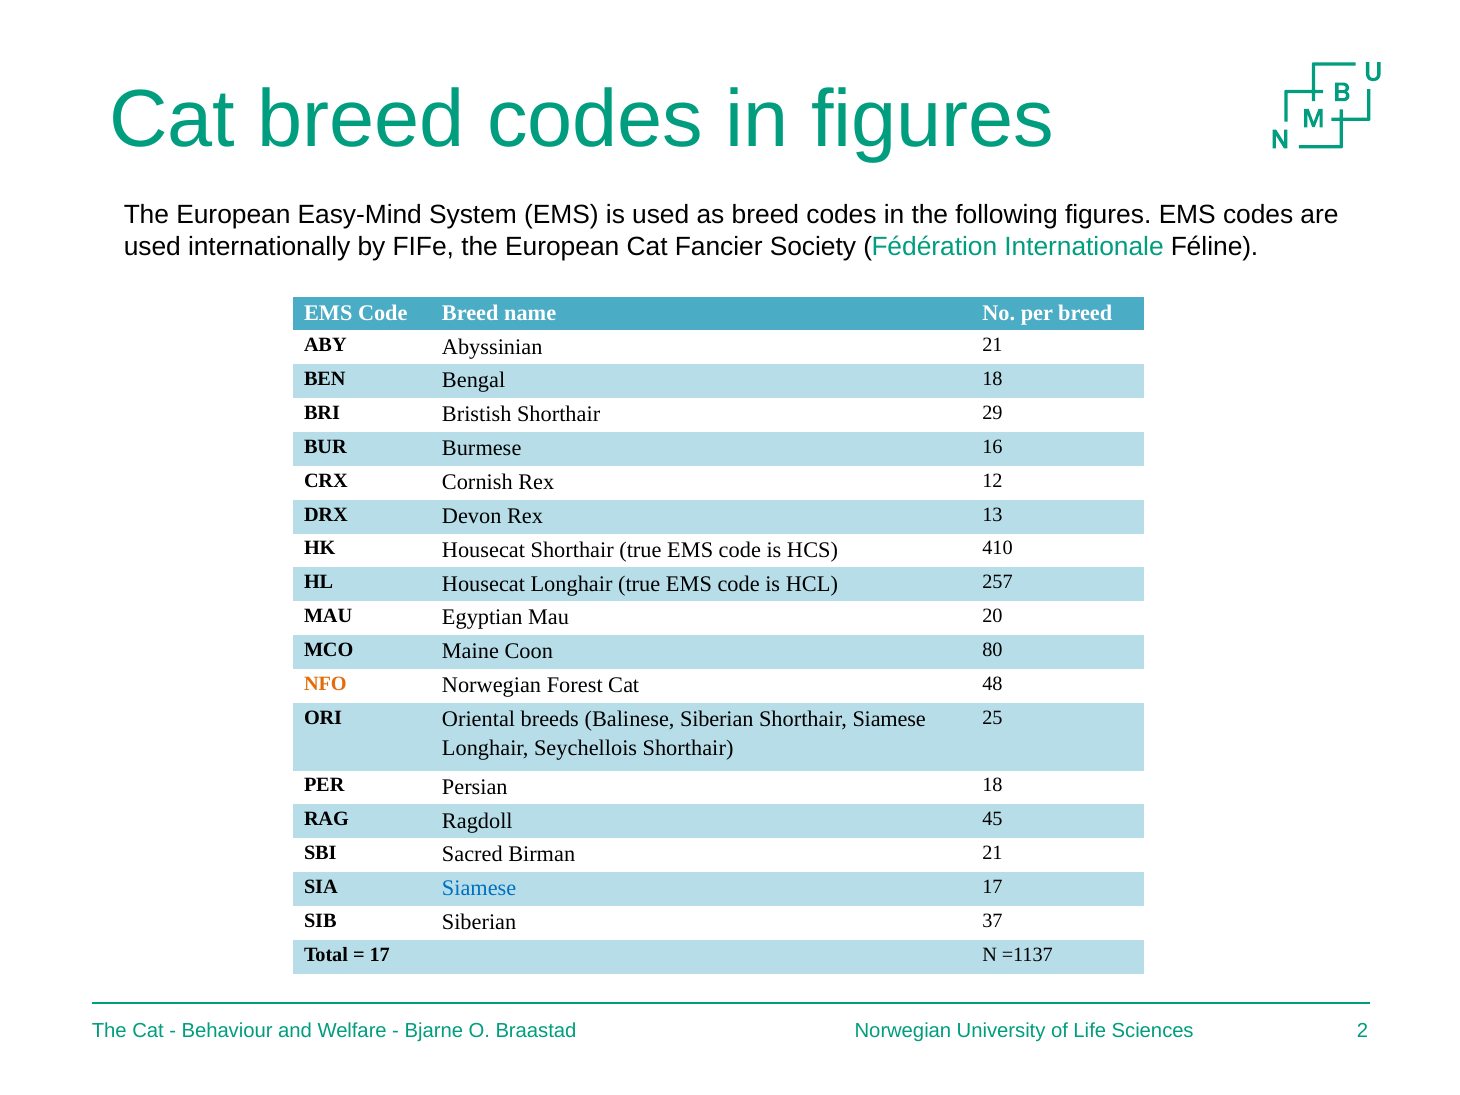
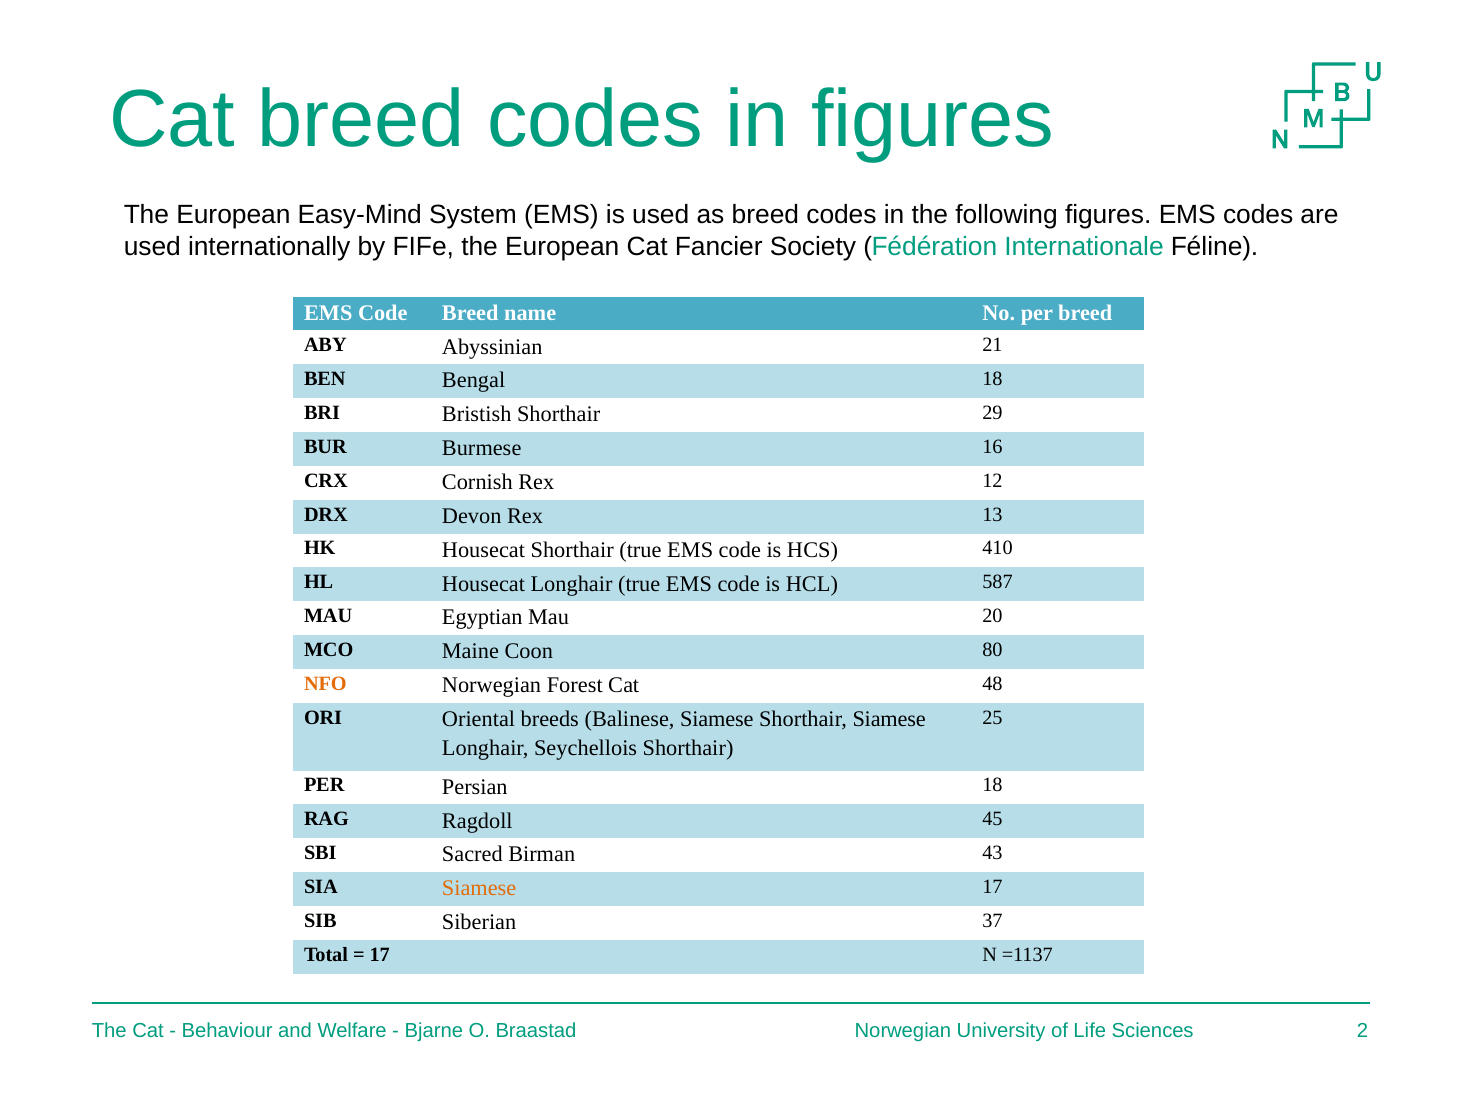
257: 257 -> 587 (998, 582)
Balinese Siberian: Siberian -> Siamese (717, 719)
Birman 21: 21 -> 43 (992, 853)
Siamese colour: blue -> orange (479, 888)
